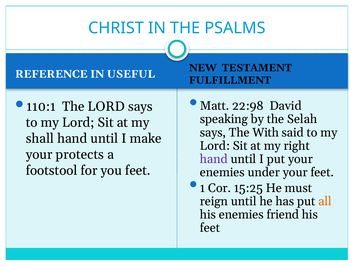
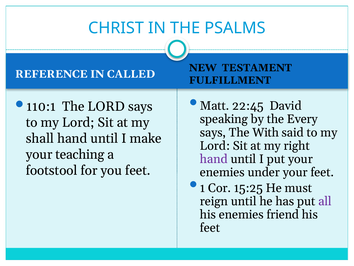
USEFUL: USEFUL -> CALLED (131, 74)
22:98: 22:98 -> 22:45 (248, 106)
Selah: Selah -> Every (302, 119)
protects: protects -> teaching (80, 154)
all colour: orange -> purple (325, 201)
